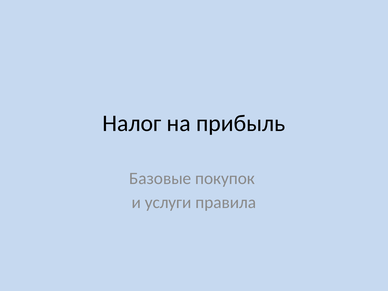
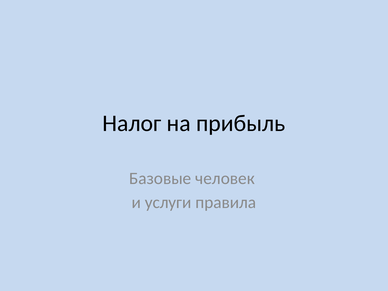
покупок: покупок -> человек (225, 178)
